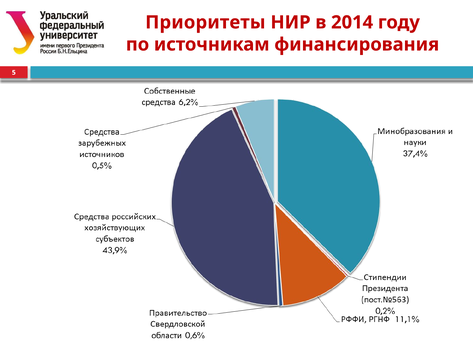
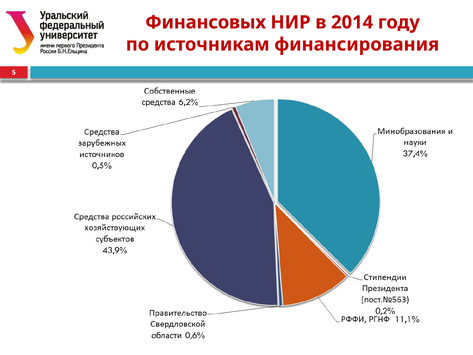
Приоритеты: Приоритеты -> Финансовых (206, 22)
